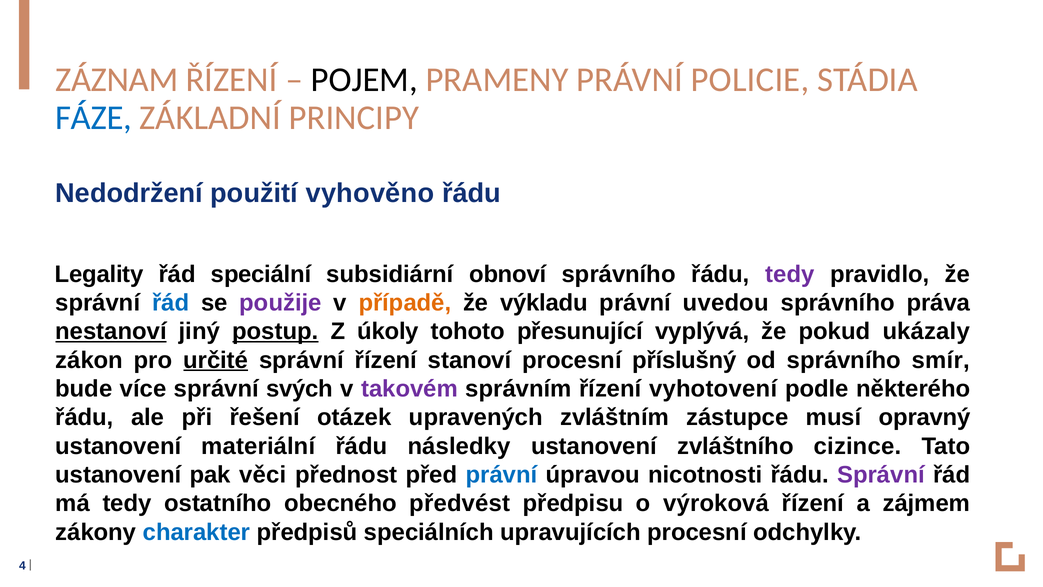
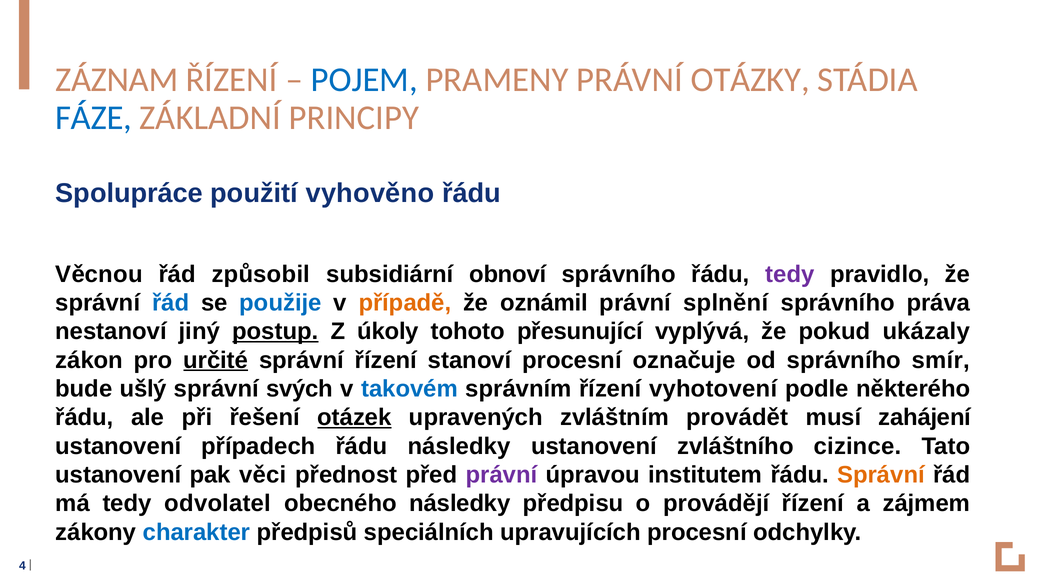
POJEM colour: black -> blue (364, 80)
POLICIE: POLICIE -> OTÁZKY (750, 80)
Nedodržení: Nedodržení -> Spolupráce (129, 193)
Legality: Legality -> Věcnou (99, 274)
speciální: speciální -> způsobil (261, 274)
použije colour: purple -> blue (280, 303)
výkladu: výkladu -> oznámil (544, 303)
uvedou: uvedou -> splnění (726, 303)
nestanoví underline: present -> none (111, 331)
příslušný: příslušný -> označuje (684, 360)
více: více -> ušlý (143, 389)
takovém colour: purple -> blue (410, 389)
otázek underline: none -> present (354, 417)
zástupce: zástupce -> provádět (737, 417)
opravný: opravný -> zahájení (925, 417)
materiální: materiální -> případech (258, 446)
právní colour: blue -> purple (502, 475)
nicotnosti: nicotnosti -> institutem (705, 475)
Správní colour: purple -> orange (881, 475)
ostatního: ostatního -> odvolatel (218, 503)
obecného předvést: předvést -> následky (460, 503)
výroková: výroková -> provádějí (716, 503)
